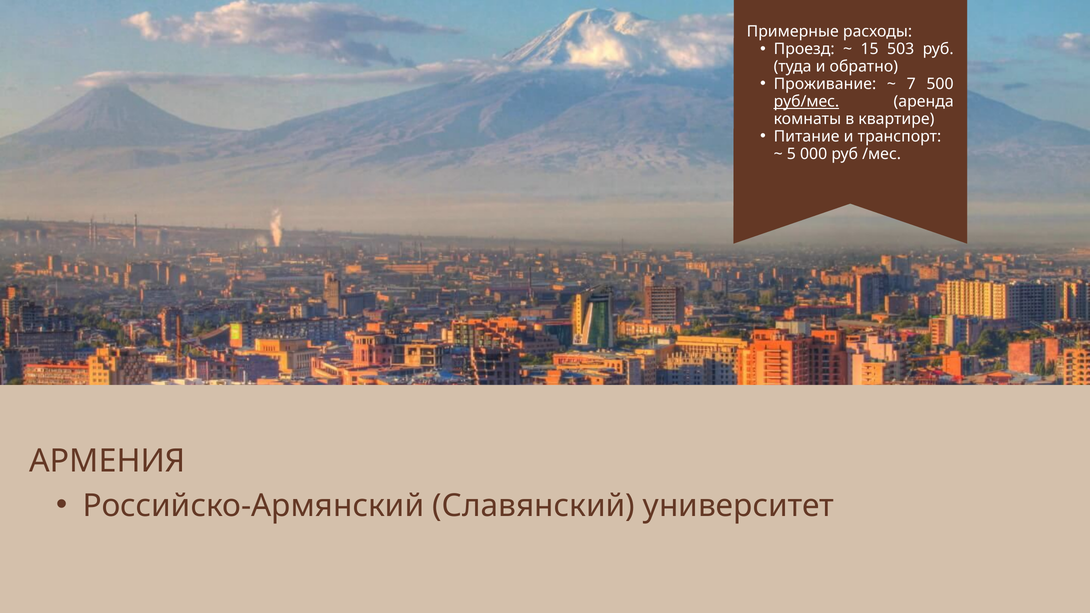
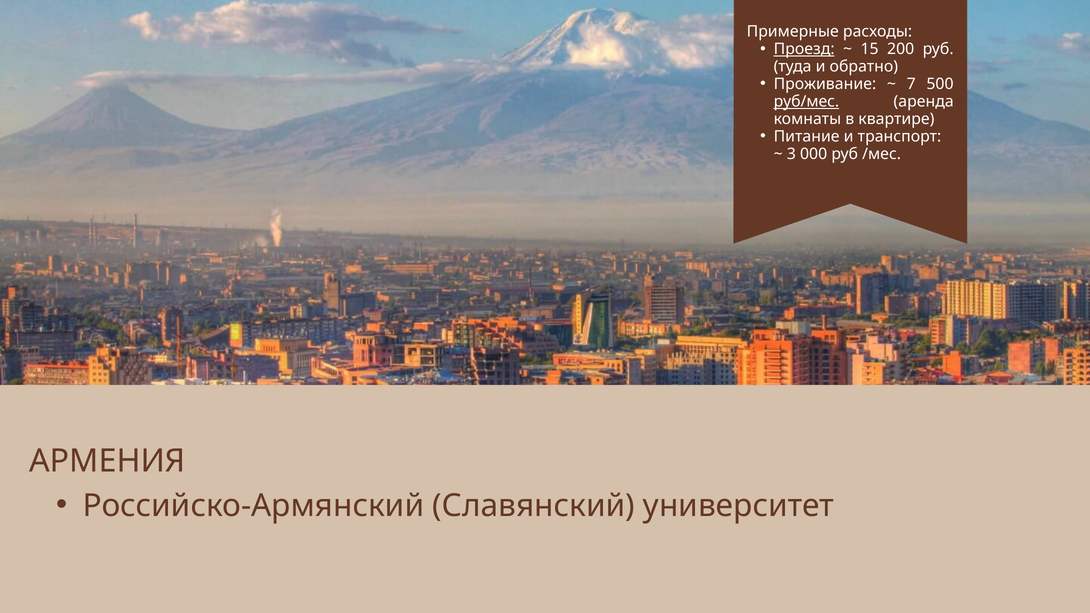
Проезд underline: none -> present (804, 49)
503: 503 -> 200 (901, 49)
5: 5 -> 3 (791, 154)
